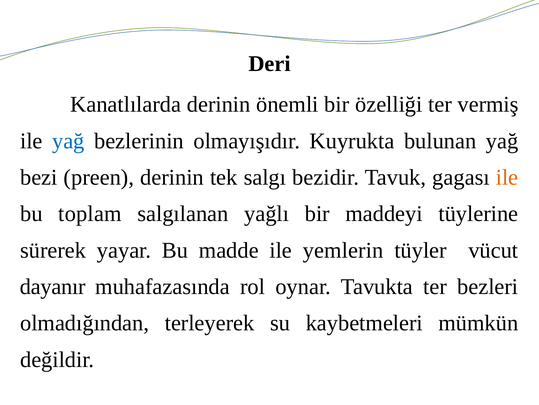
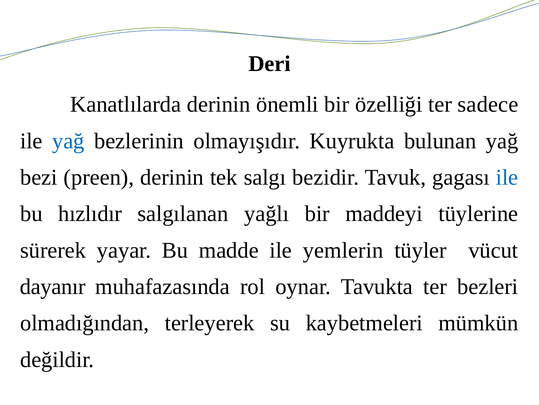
vermiş: vermiş -> sadece (488, 104)
ile colour: orange -> blue (507, 177)
toplam: toplam -> hızlıdır (90, 213)
